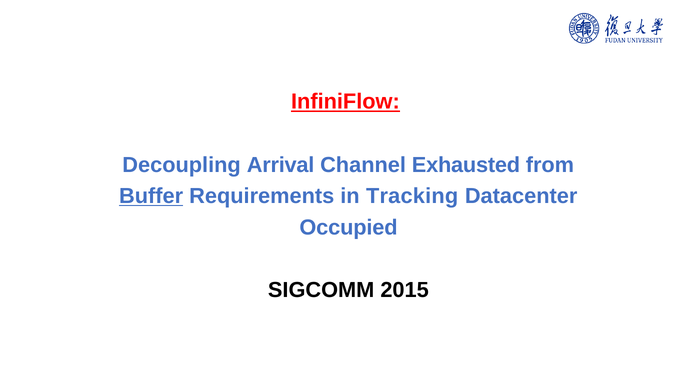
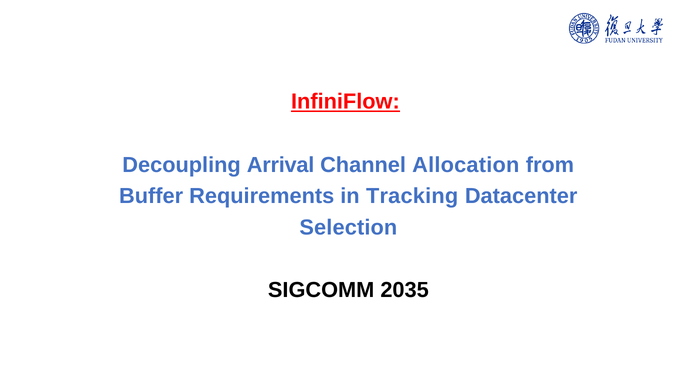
Exhausted: Exhausted -> Allocation (466, 165)
Buffer underline: present -> none (151, 196)
Occupied: Occupied -> Selection (348, 228)
2015: 2015 -> 2035 (405, 290)
